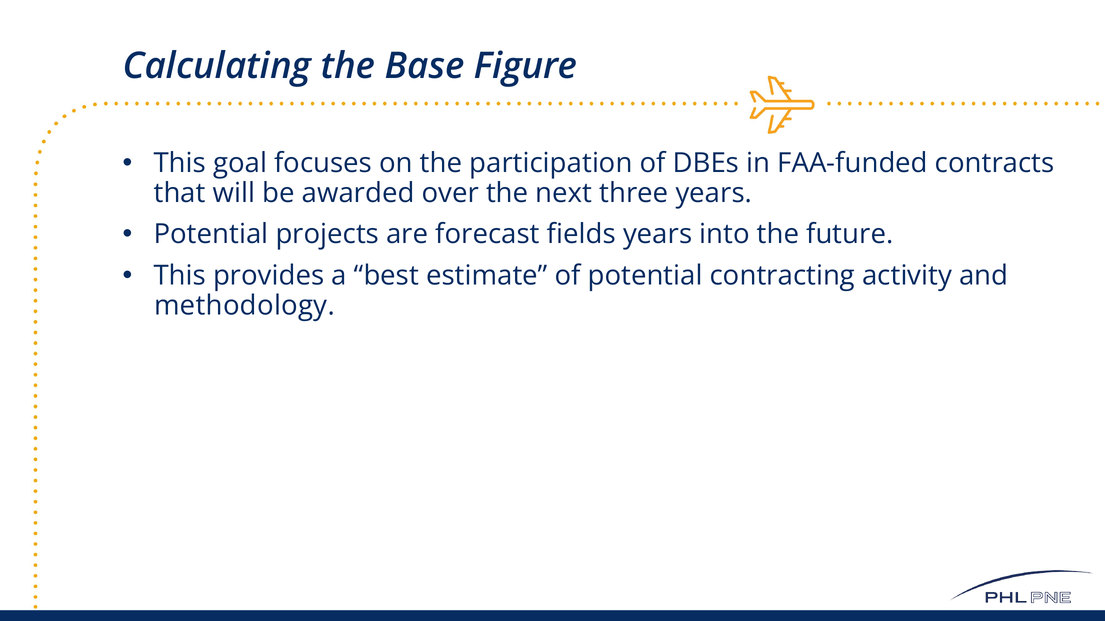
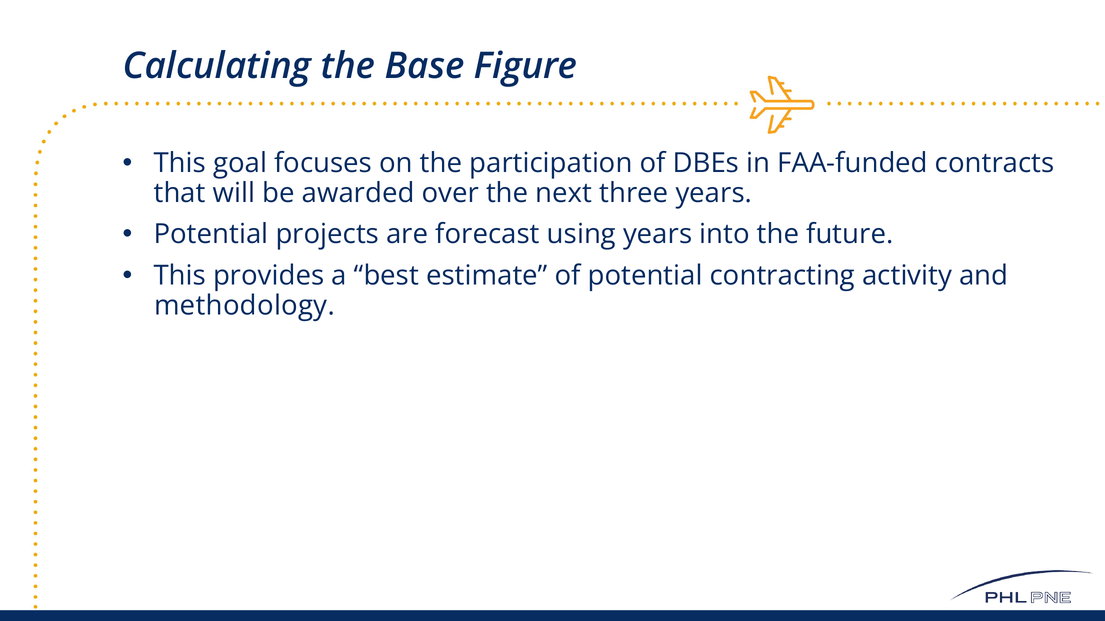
fields: fields -> using (581, 235)
